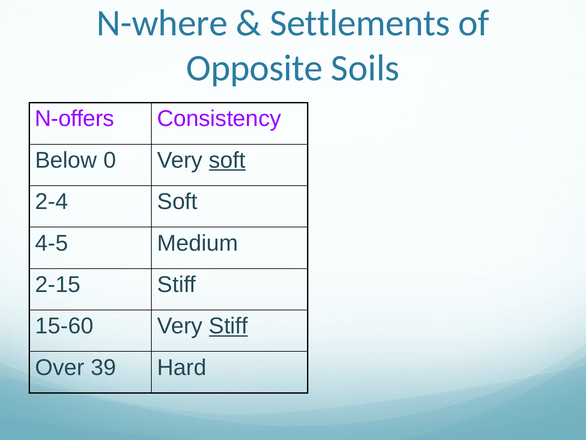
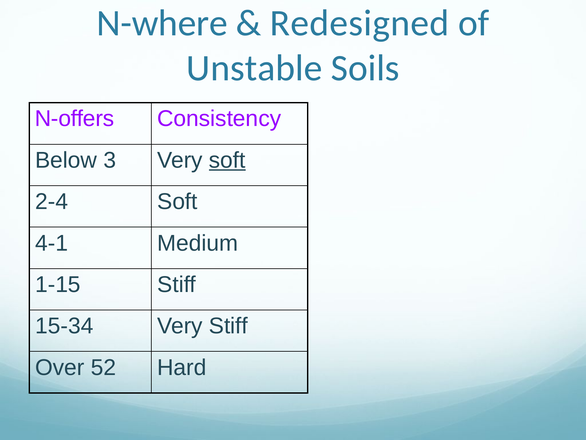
Settlements: Settlements -> Redesigned (360, 23)
Opposite: Opposite -> Unstable (254, 68)
0: 0 -> 3 (110, 160)
4-5: 4-5 -> 4-1 (52, 243)
2-15: 2-15 -> 1-15 (58, 284)
15-60: 15-60 -> 15-34 (64, 326)
Stiff underline: present -> none (228, 326)
39: 39 -> 52 (103, 367)
